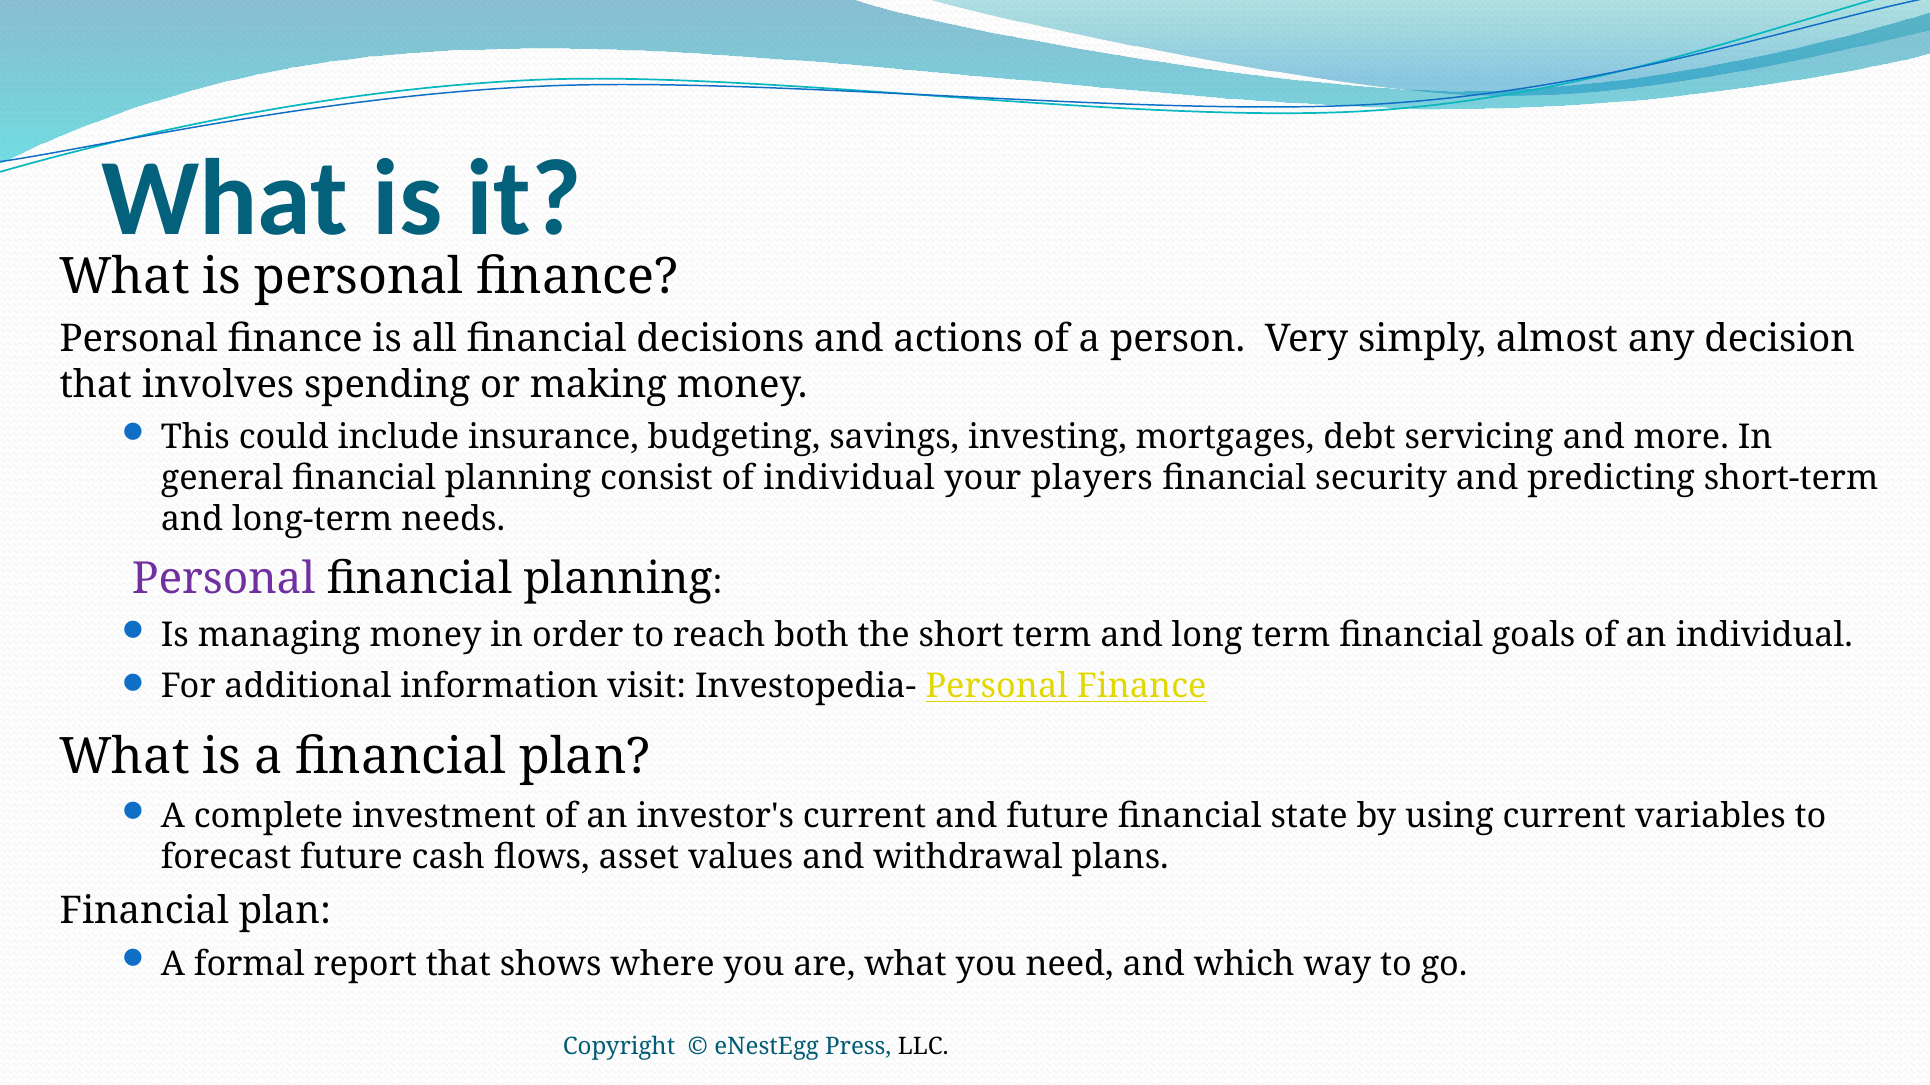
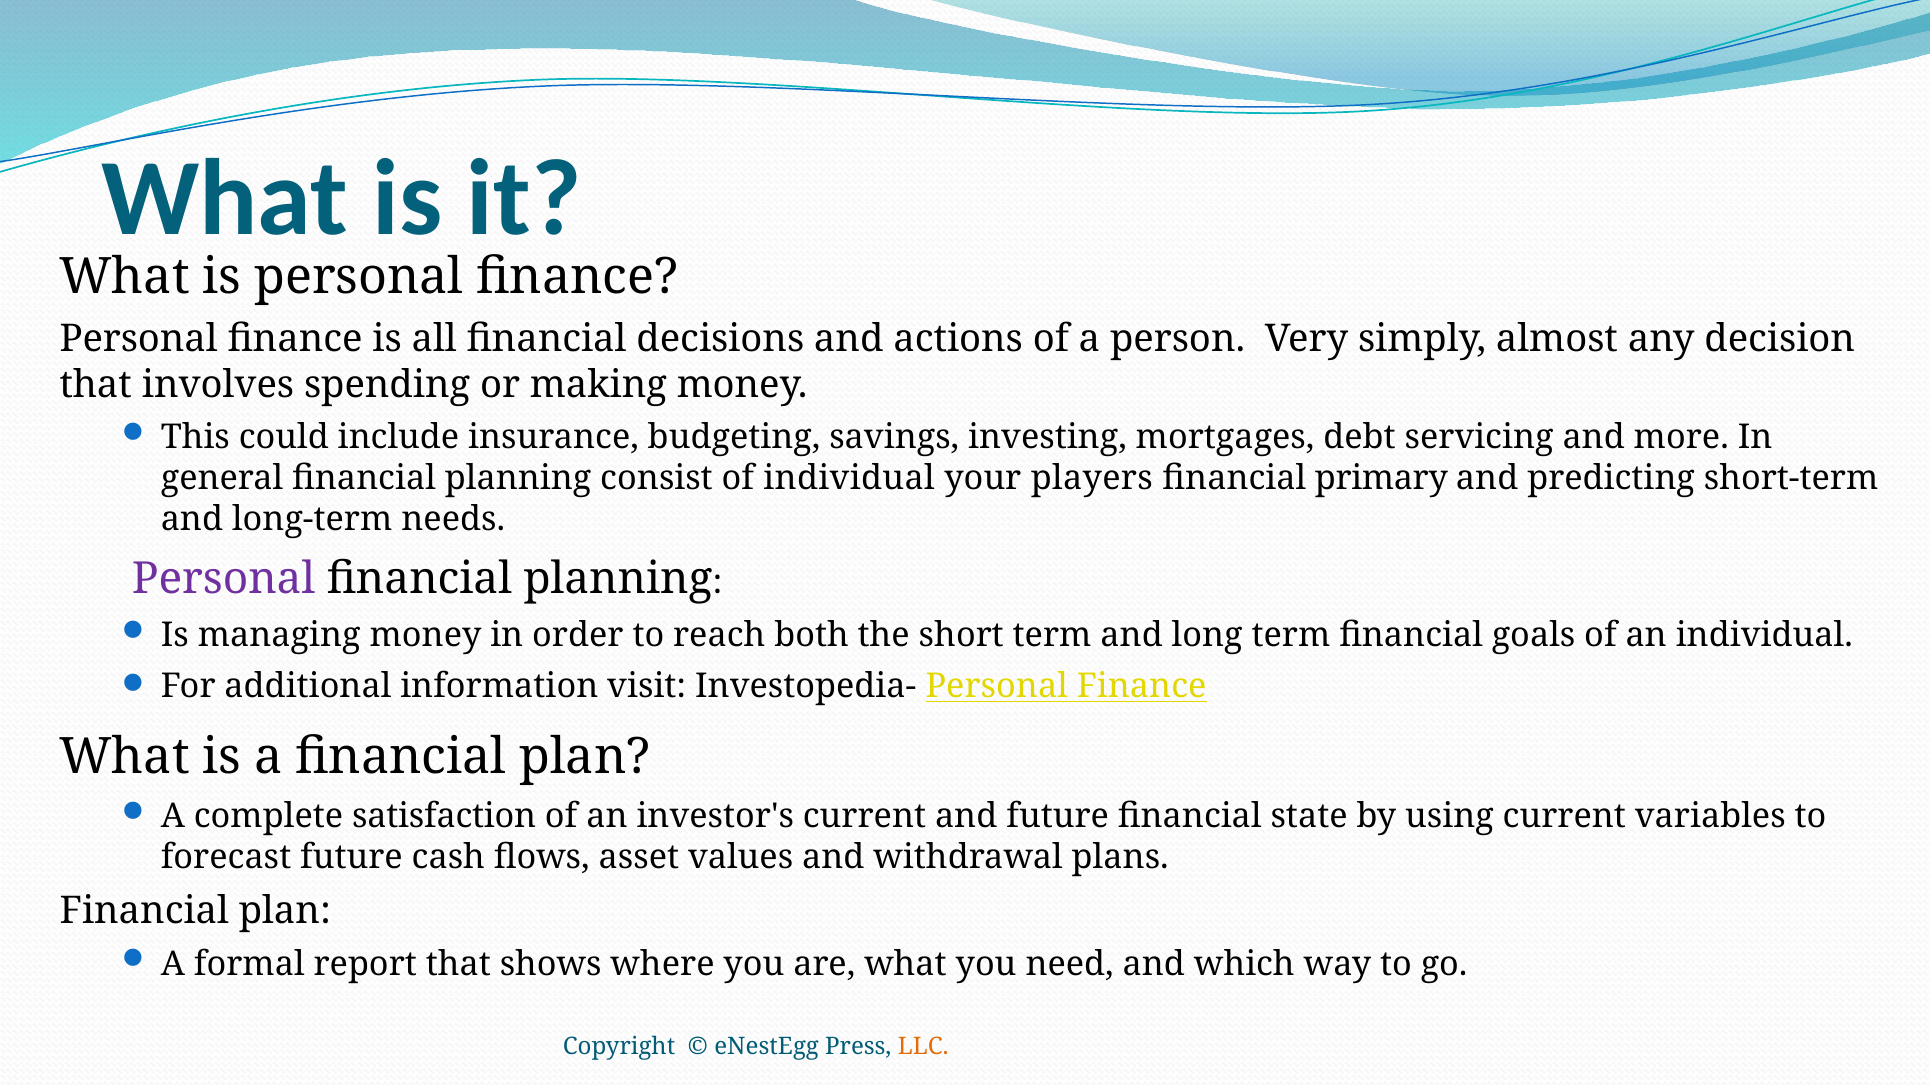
security: security -> primary (1381, 479)
investment: investment -> satisfaction (444, 817)
LLC colour: black -> orange (923, 1047)
